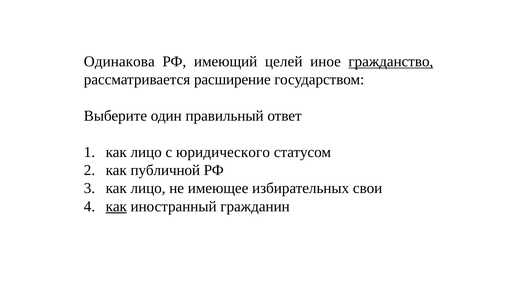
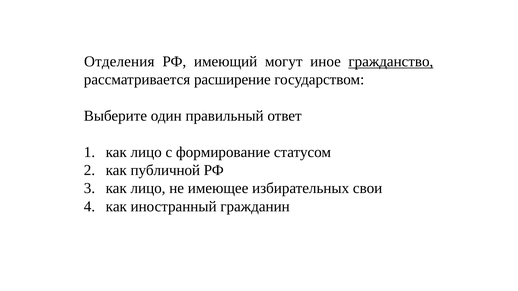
Одинакова: Одинакова -> Отделения (119, 62)
целей: целей -> могут (284, 62)
юридического: юридического -> формирование (223, 152)
как underline: present -> none (116, 207)
